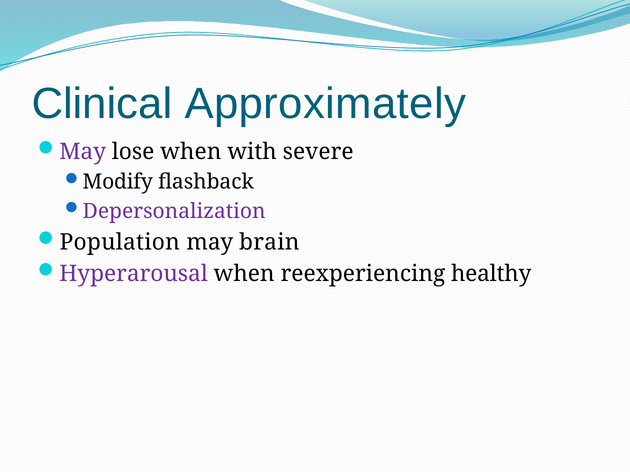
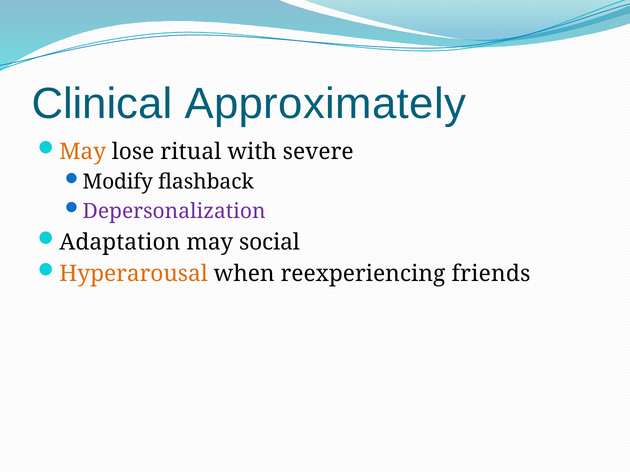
May colour: purple -> orange (83, 152)
lose when: when -> ritual (191, 152)
Population: Population -> Adaptation (120, 242)
brain: brain -> social (269, 242)
Hyperarousal colour: purple -> orange (134, 274)
healthy: healthy -> friends (491, 274)
